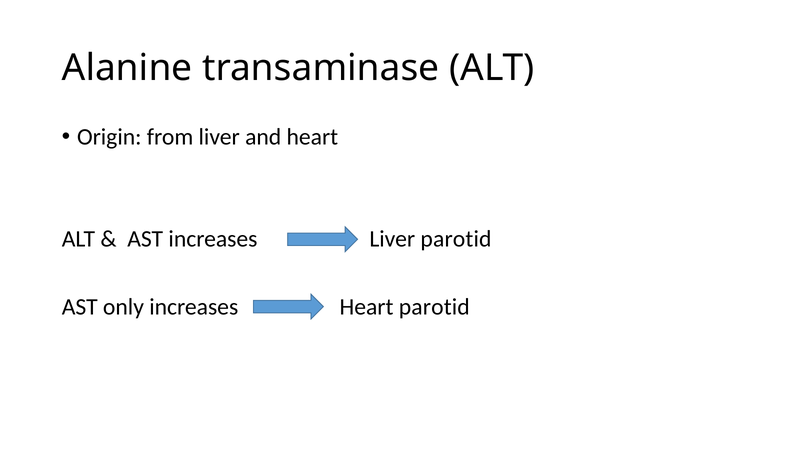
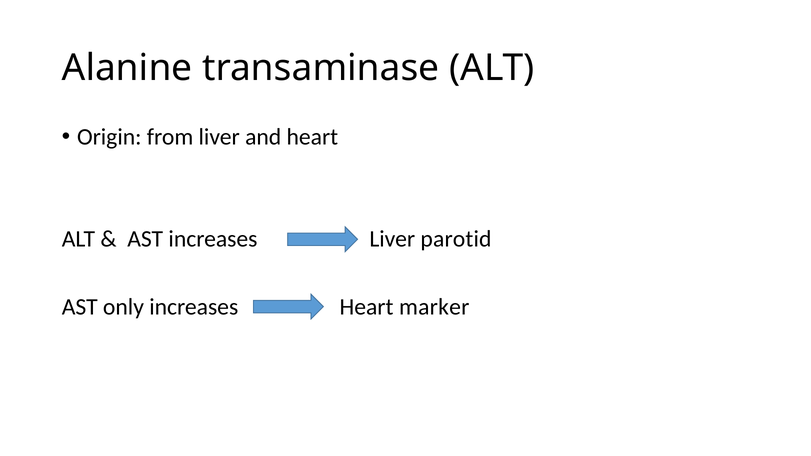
Heart parotid: parotid -> marker (434, 307)
